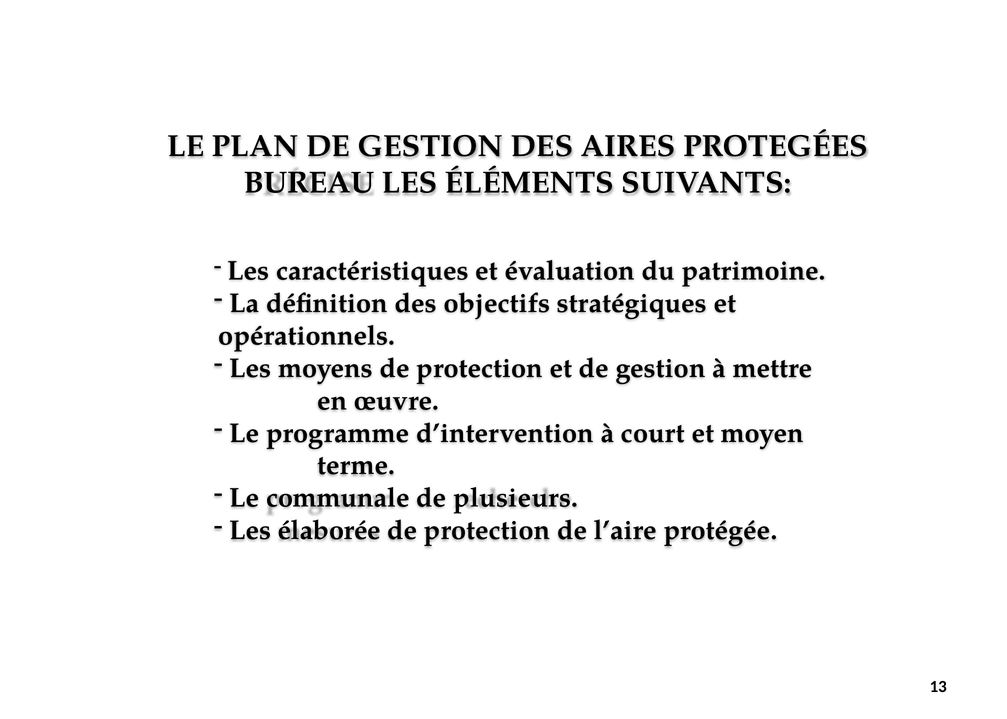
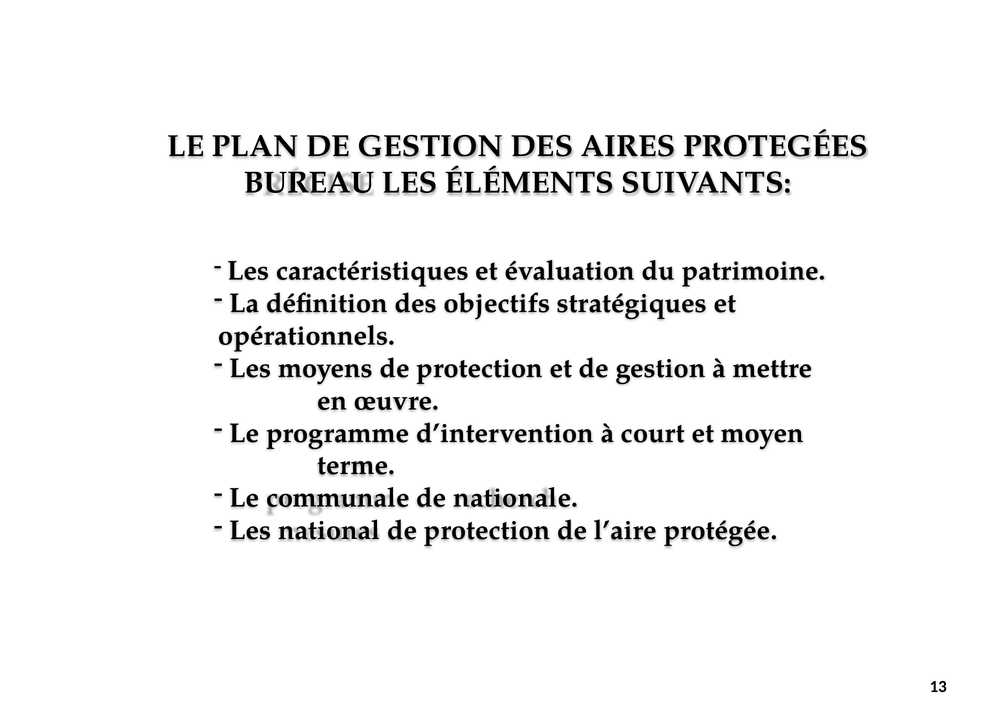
plusieurs: plusieurs -> nationale (516, 498)
élaborée: élaborée -> national (329, 531)
